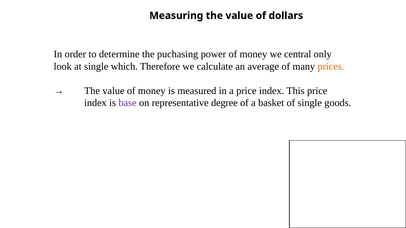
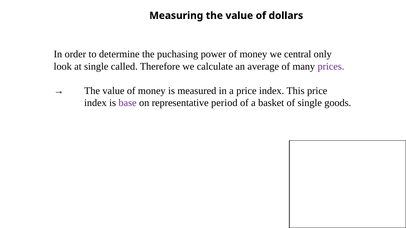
which: which -> called (124, 67)
prices colour: orange -> purple (331, 67)
degree: degree -> period (224, 103)
